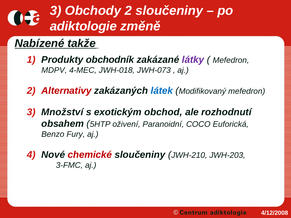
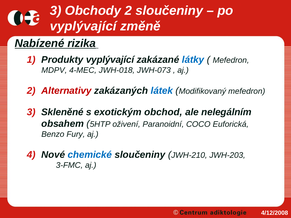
adiktologie: adiktologie -> vyplývající (83, 26)
takže: takže -> rizika (82, 43)
Produkty obchodník: obchodník -> vyplývající (110, 60)
látky colour: purple -> blue (193, 60)
Množství: Množství -> Skleněné (62, 112)
rozhodnutí: rozhodnutí -> nelegálním (226, 112)
chemické colour: red -> blue (90, 155)
